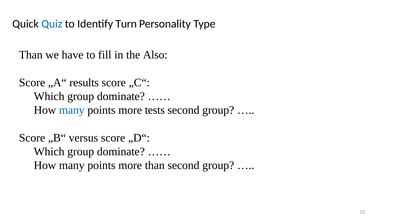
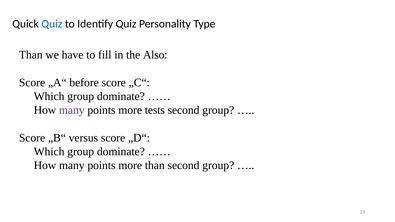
Identify Turn: Turn -> Quiz (126, 24)
results: results -> before (84, 83)
many colour: blue -> purple (72, 110)
